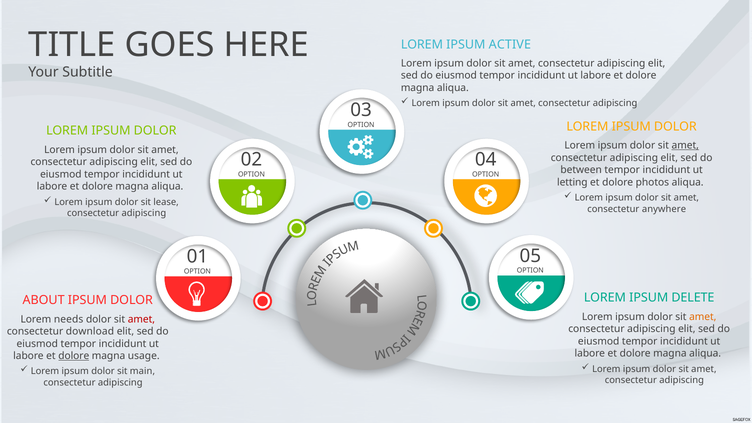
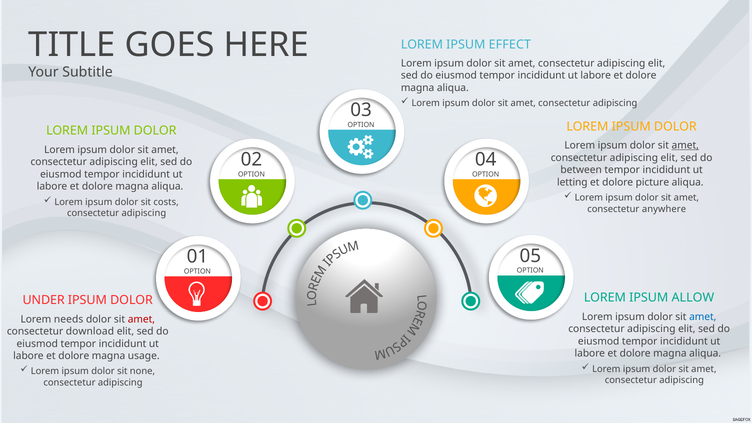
ACTIVE: ACTIVE -> EFFECT (510, 44)
photos: photos -> picture (652, 182)
lease: lease -> costs (166, 202)
DELETE: DELETE -> ALLOW (693, 298)
ABOUT: ABOUT -> UNDER (44, 300)
amet colour: orange -> blue (703, 317)
dolore underline: present -> none (74, 356)
main: main -> none (142, 371)
